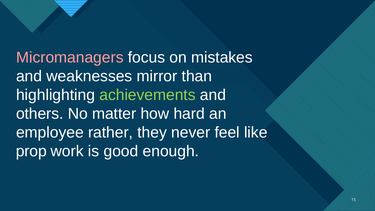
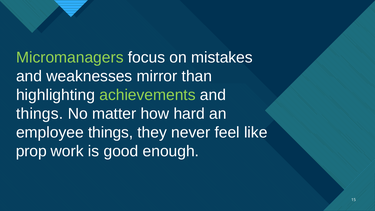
Micromanagers colour: pink -> light green (70, 57)
others: others -> things (40, 114)
employee rather: rather -> things (111, 132)
